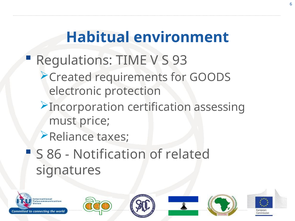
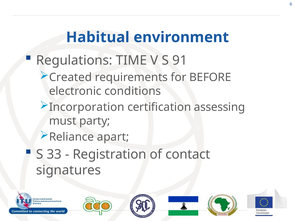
93: 93 -> 91 (180, 60)
GOODS: GOODS -> BEFORE (210, 77)
protection: protection -> conditions (133, 91)
price: price -> party (95, 121)
taxes: taxes -> apart (113, 137)
86: 86 -> 33 (54, 155)
Notification: Notification -> Registration (110, 155)
related: related -> contact (188, 155)
